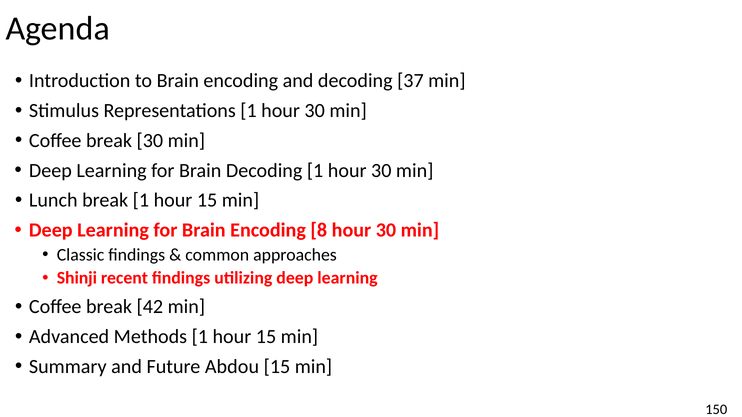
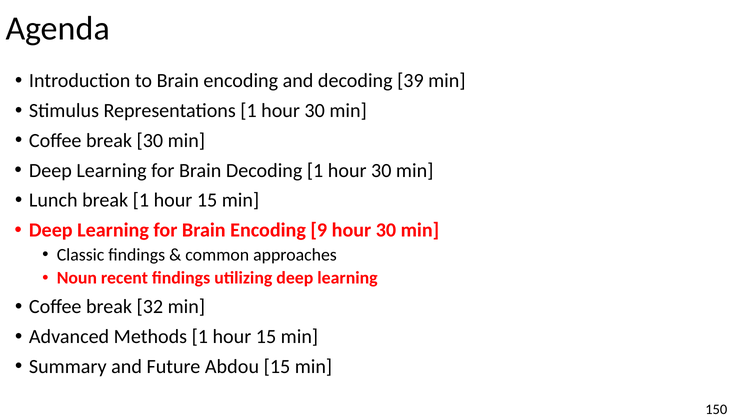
37: 37 -> 39 (410, 81)
8: 8 -> 9 (319, 230)
Shinji: Shinji -> Noun (77, 278)
42: 42 -> 32 (150, 307)
